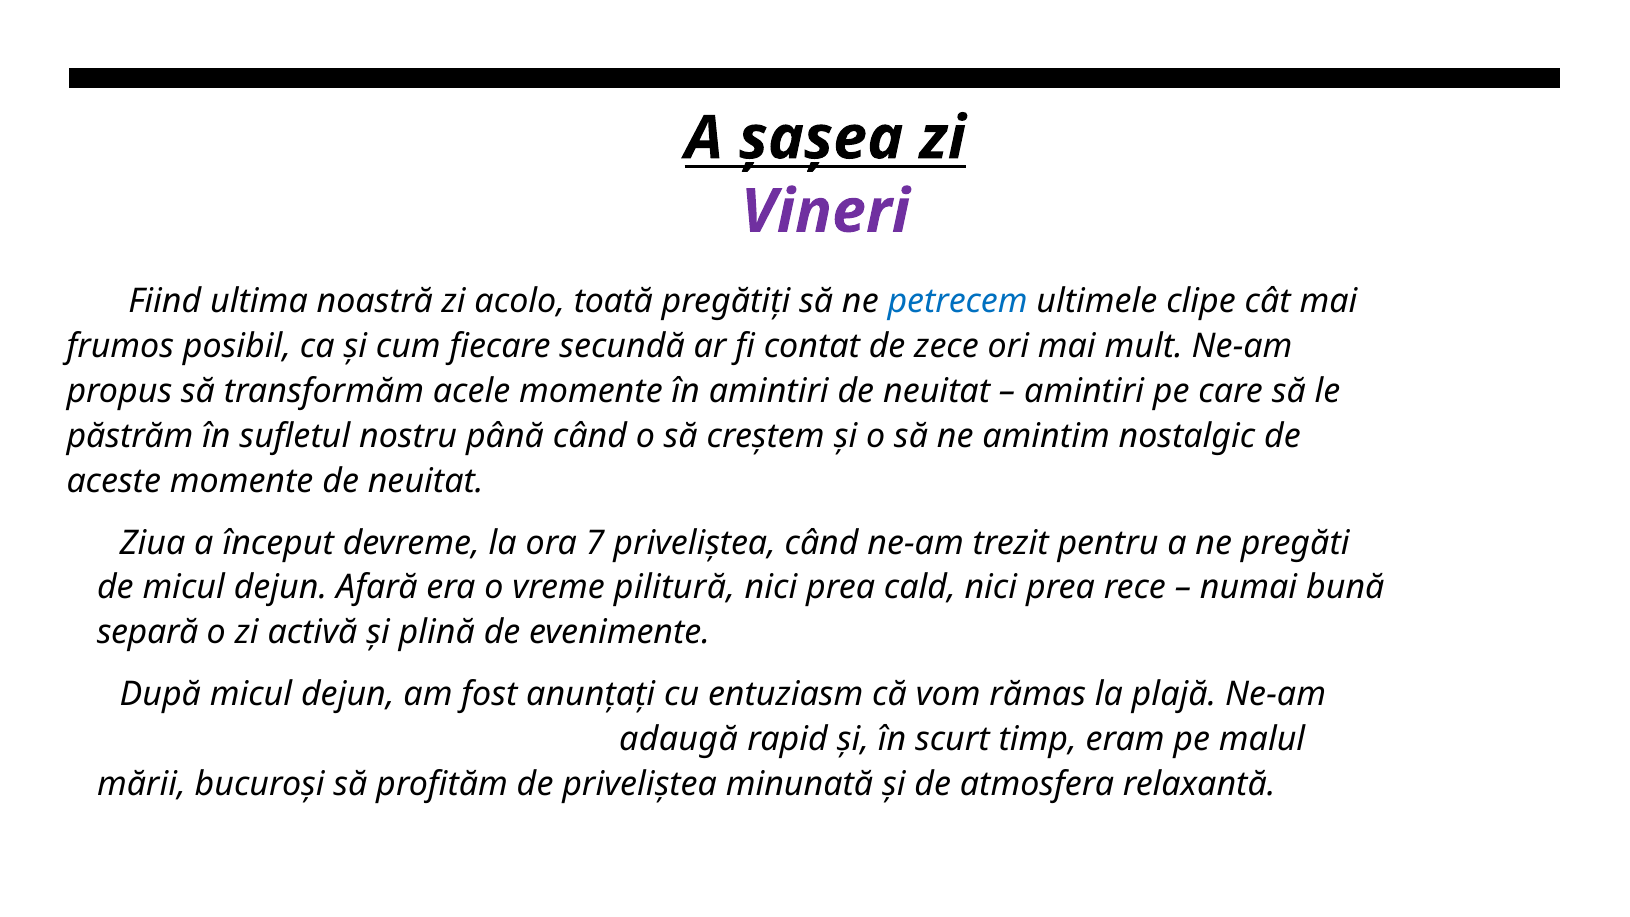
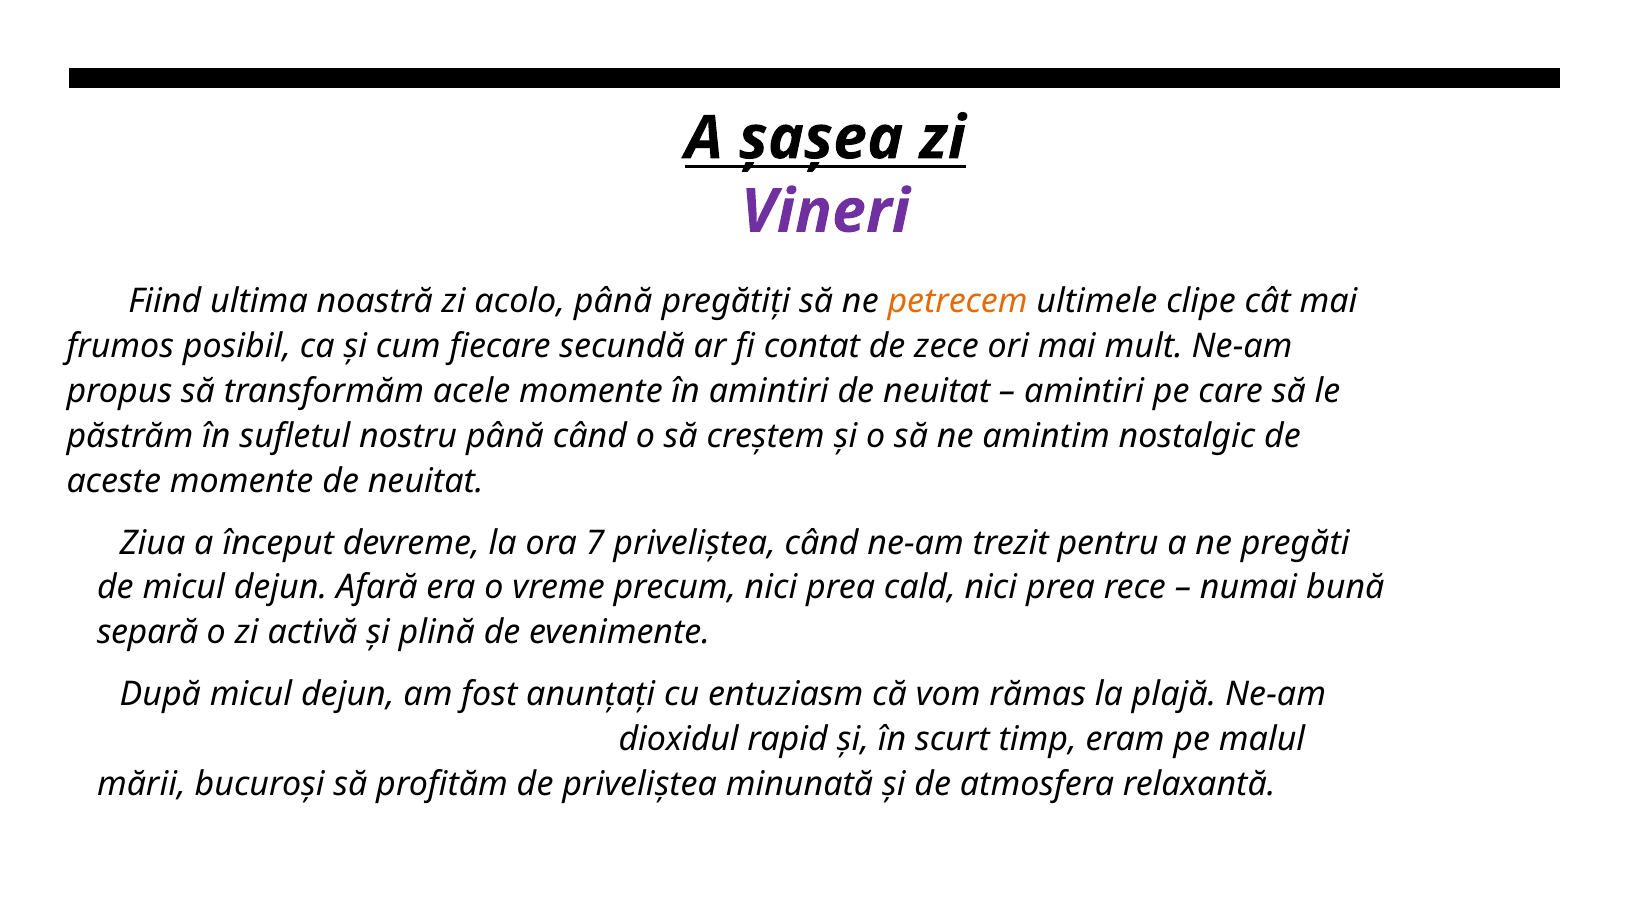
acolo toată: toată -> până (613, 302)
petrecem colour: blue -> orange (958, 302)
pilitură: pilitură -> precum (675, 588)
adaugă: adaugă -> dioxidul (679, 739)
